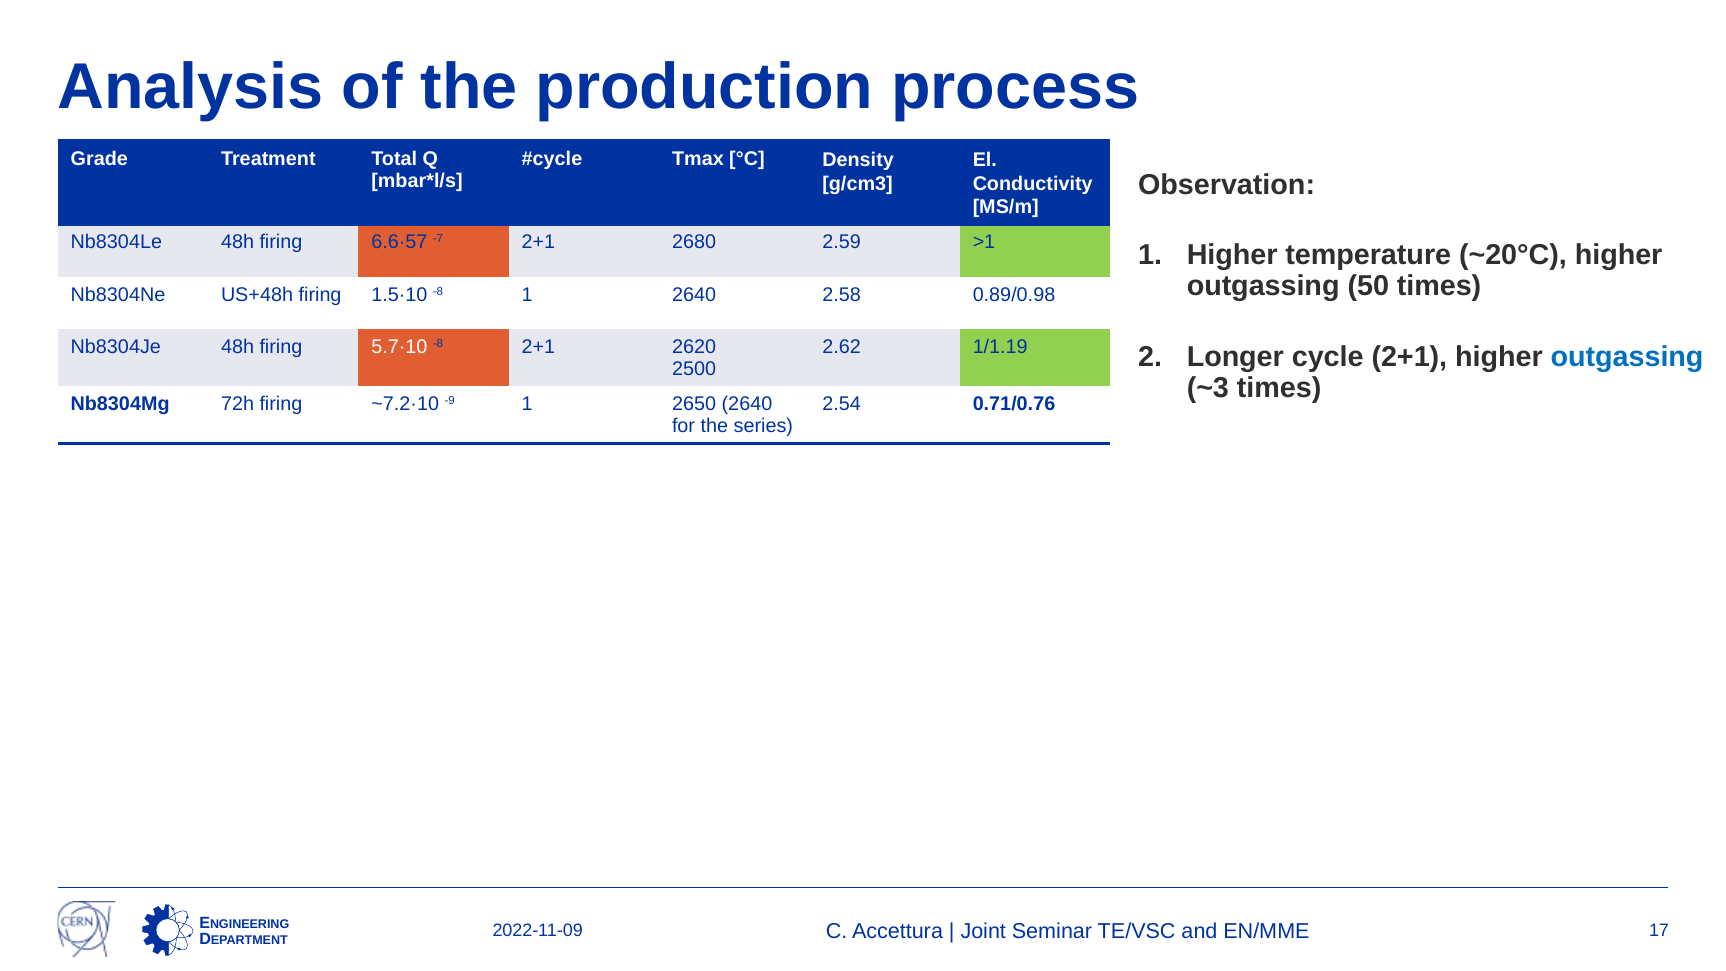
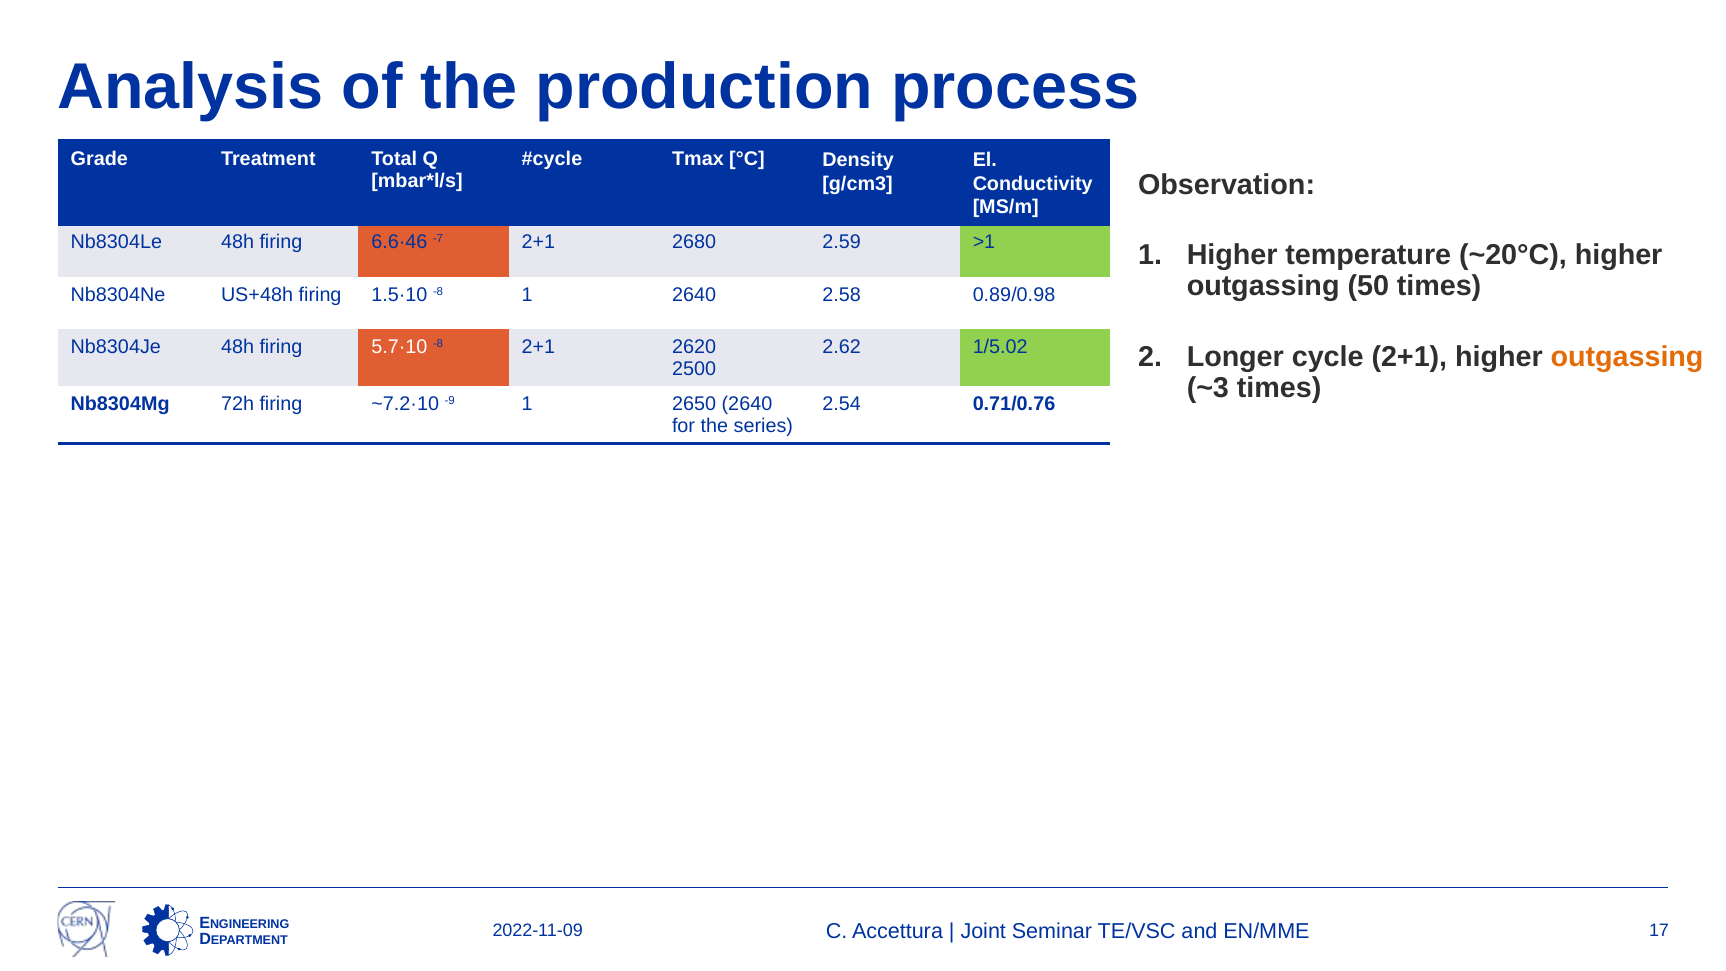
6.6·57: 6.6·57 -> 6.6·46 (399, 242)
1/1.19: 1/1.19 -> 1/5.02 (1000, 347)
outgassing colour: blue -> orange (1627, 357)
